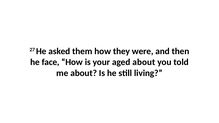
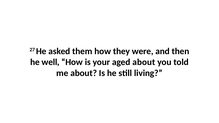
face: face -> well (51, 62)
